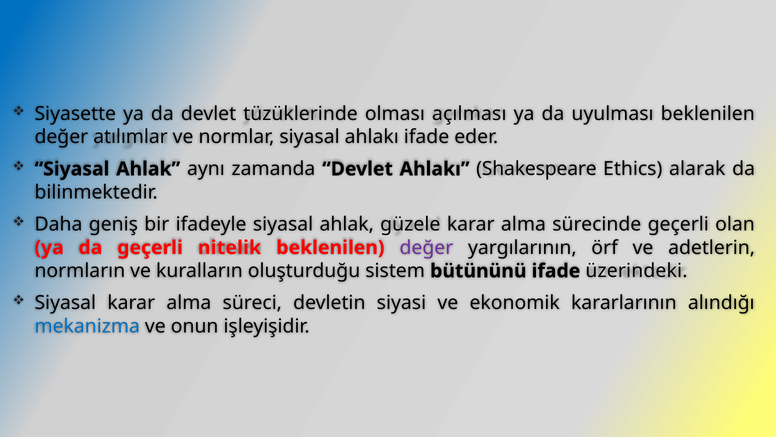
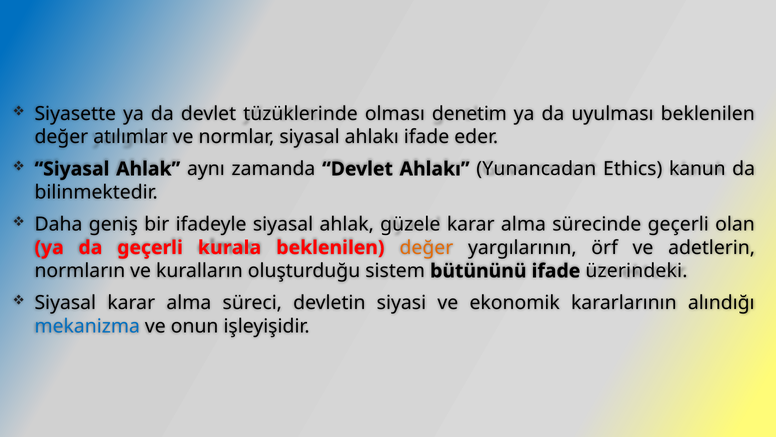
açılması: açılması -> denetim (469, 114)
Shakespeare: Shakespeare -> Yunancadan (536, 169)
alarak: alarak -> kanun (697, 169)
nitelik: nitelik -> kurala (230, 247)
değer colour: purple -> orange (426, 247)
